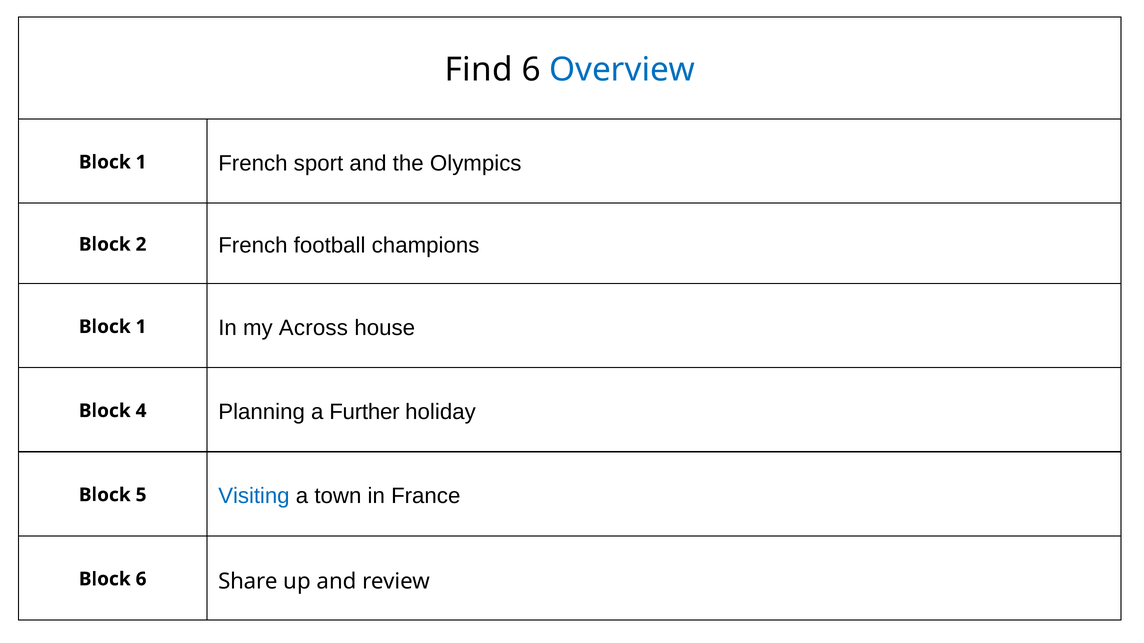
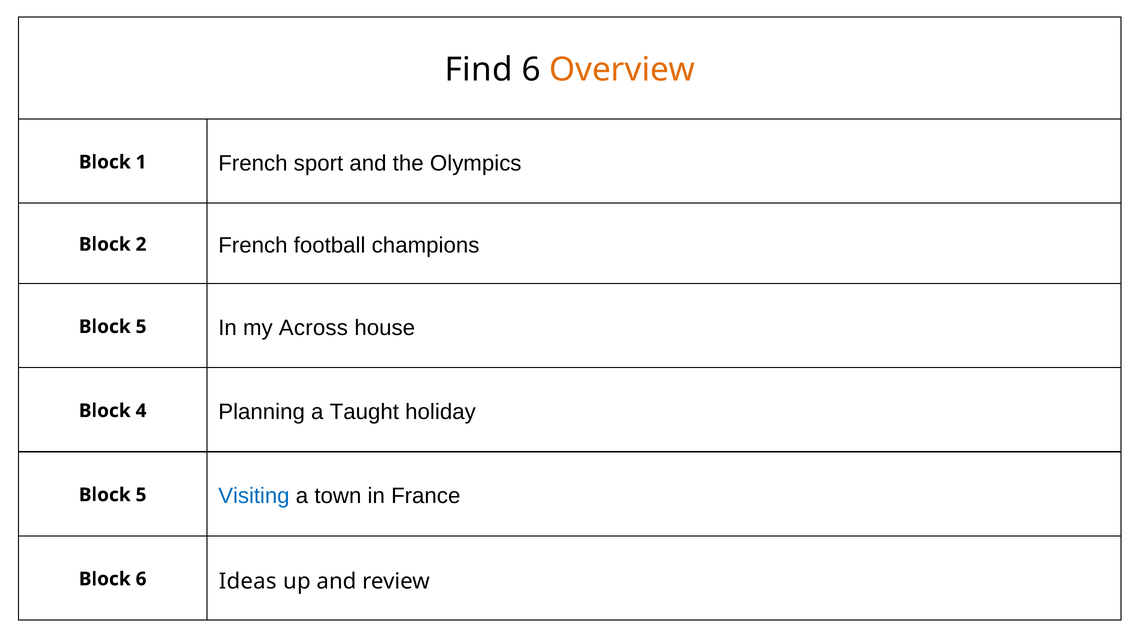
Overview colour: blue -> orange (622, 70)
1: 1 -> 5 (141, 327)
Further: Further -> Taught (364, 412)
Share: Share -> Ideas (248, 582)
